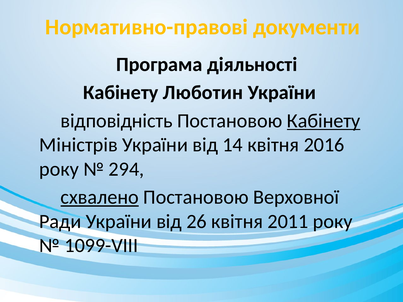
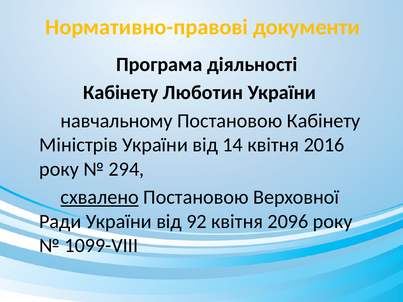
відповідність: відповідність -> навчальному (117, 121)
Кабінету underline: present -> none (324, 121)
26: 26 -> 92 (197, 222)
2011: 2011 -> 2096 (288, 222)
